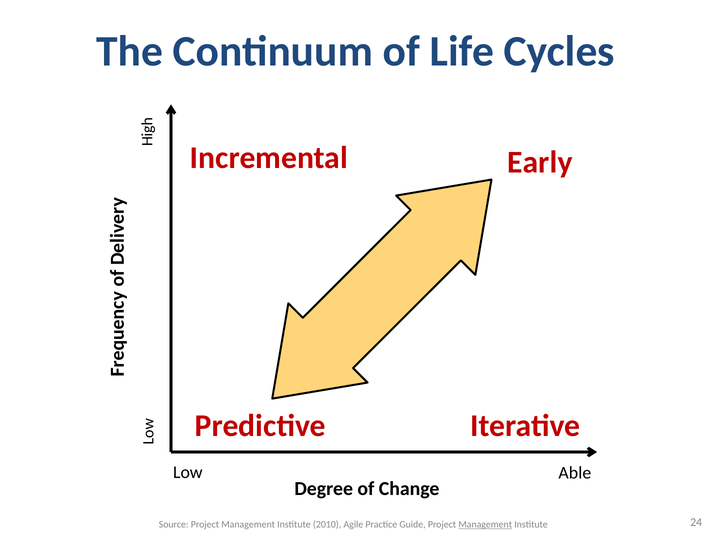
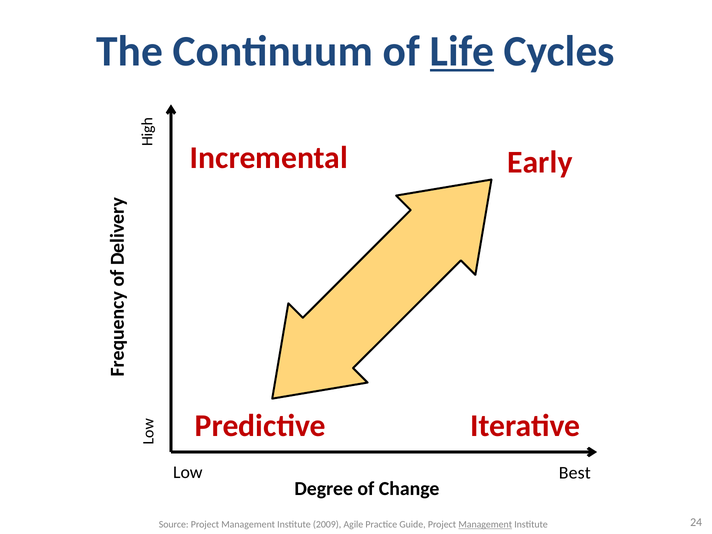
Life underline: none -> present (462, 51)
Able: Able -> Best (575, 473)
2010: 2010 -> 2009 (327, 525)
